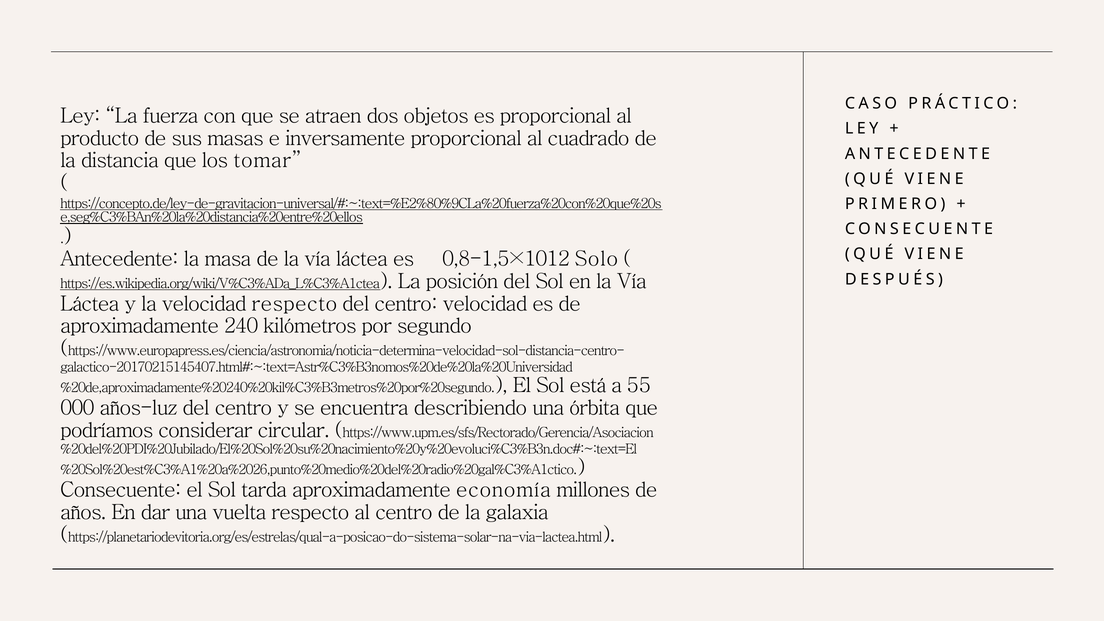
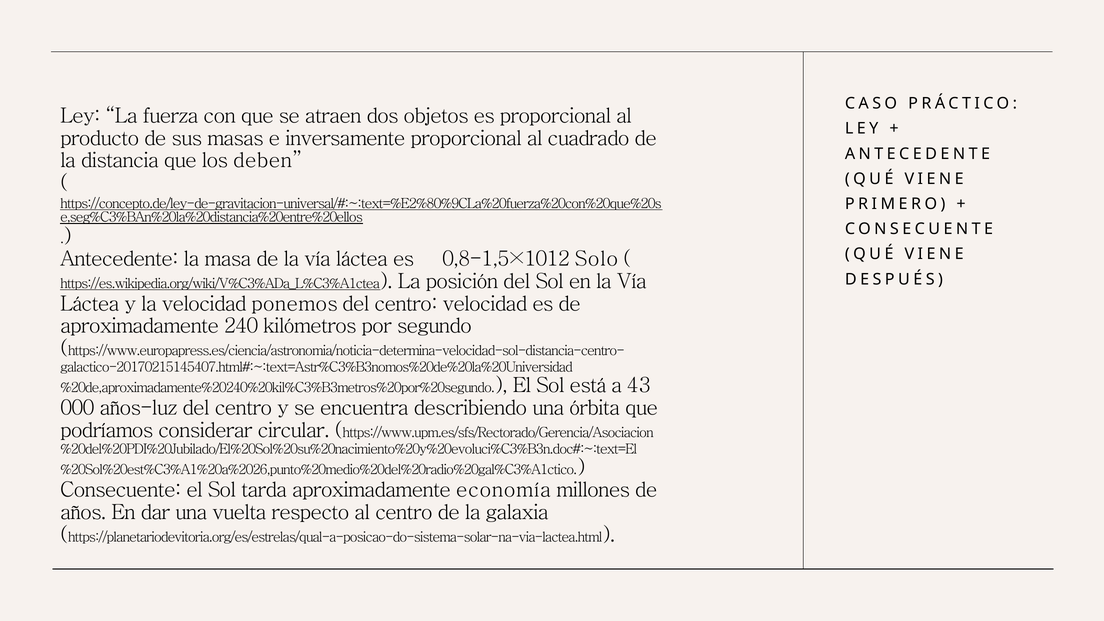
tomar: tomar -> deben (268, 161)
velocidad respecto: respecto -> ponemos (295, 304)
55: 55 -> 43 (639, 386)
